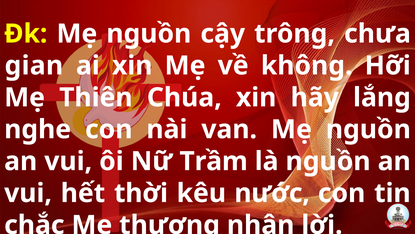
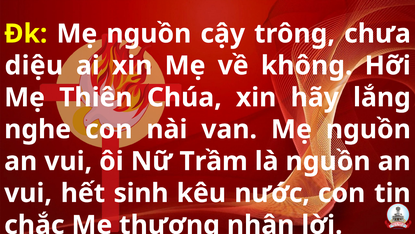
gian: gian -> diệu (34, 66)
thời: thời -> sinh (141, 193)
